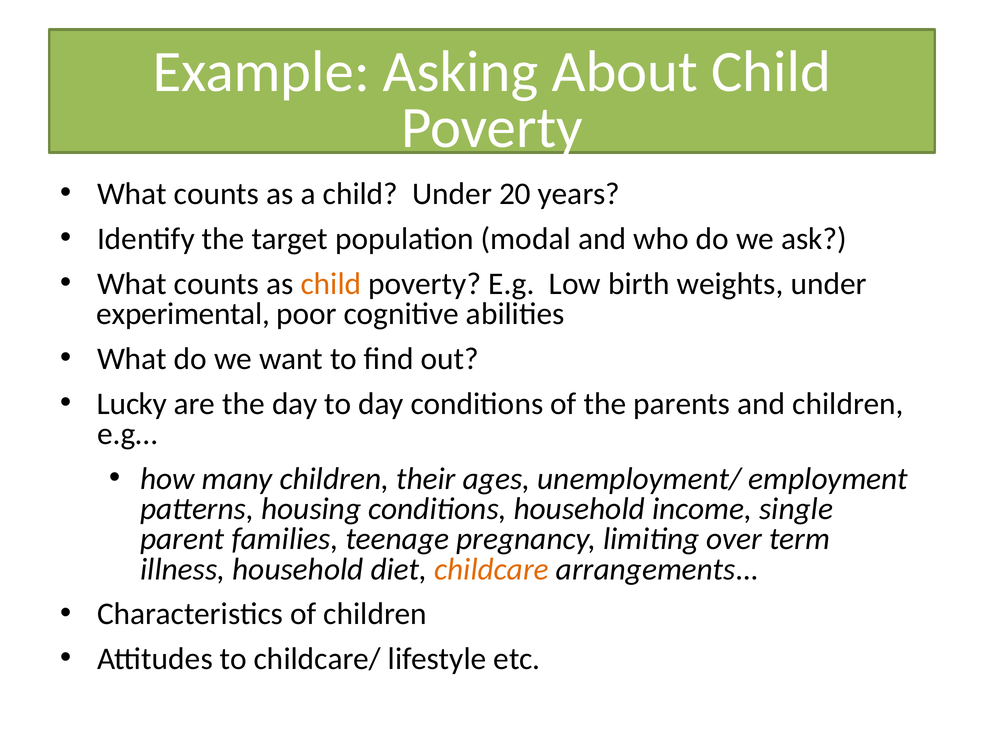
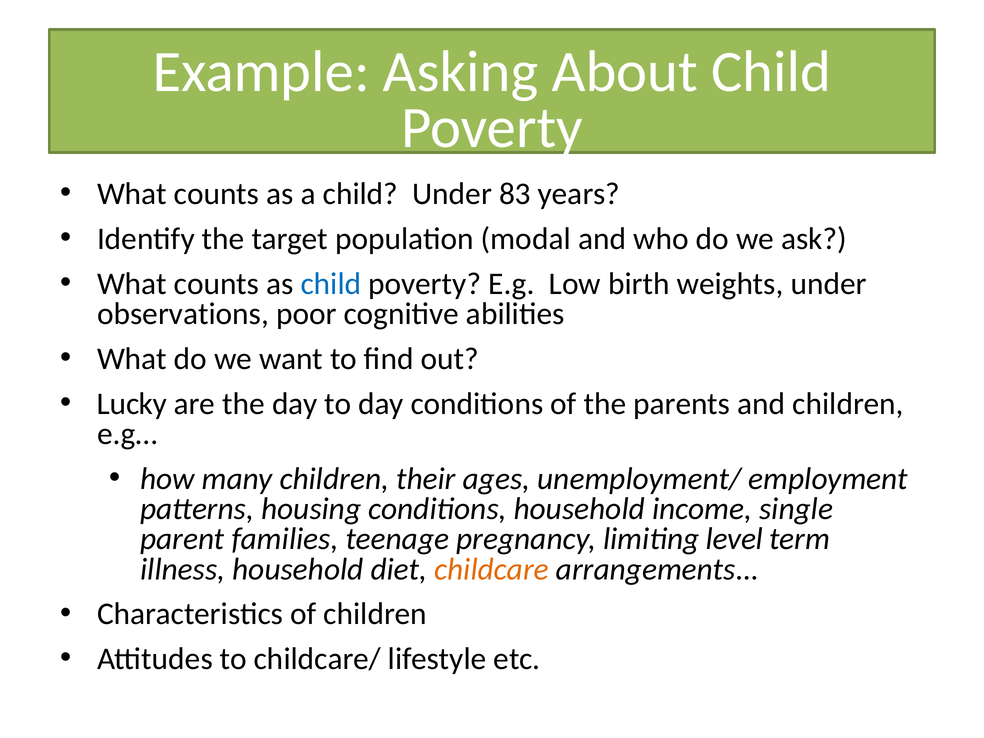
20: 20 -> 83 (515, 194)
child colour: orange -> blue (331, 284)
experimental: experimental -> observations (183, 314)
over: over -> level (734, 539)
